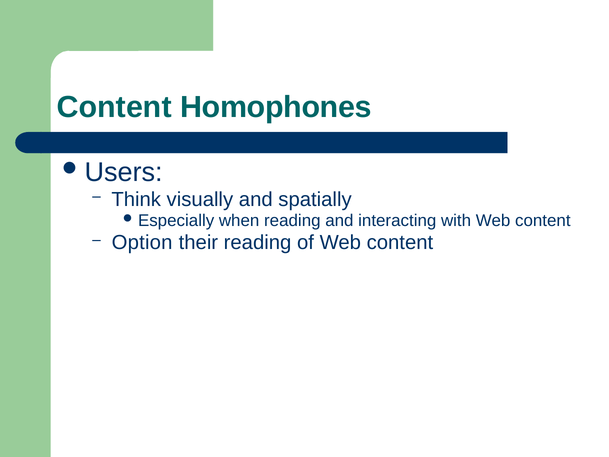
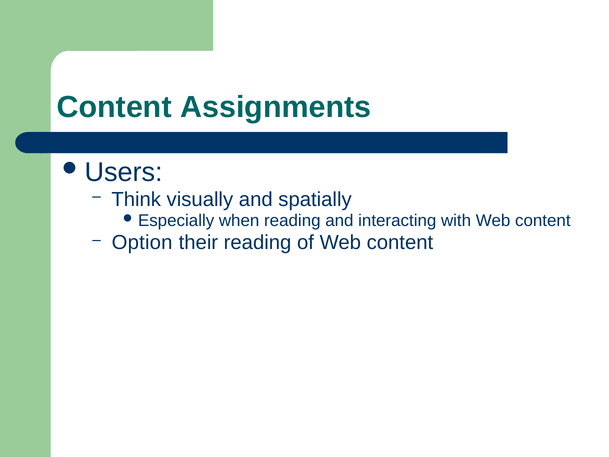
Homophones: Homophones -> Assignments (276, 107)
